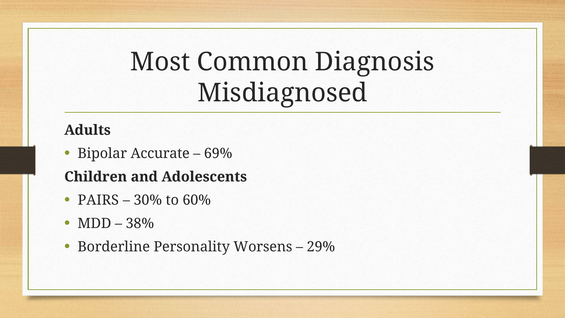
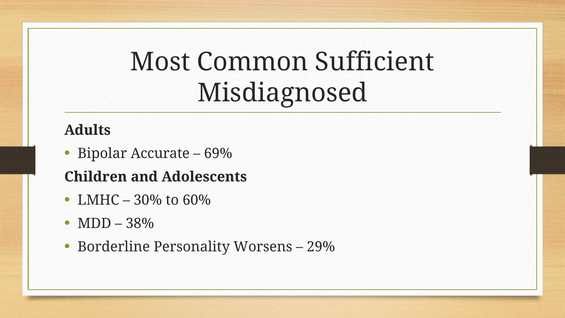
Diagnosis: Diagnosis -> Sufficient (375, 62)
PAIRS: PAIRS -> LMHC (98, 200)
